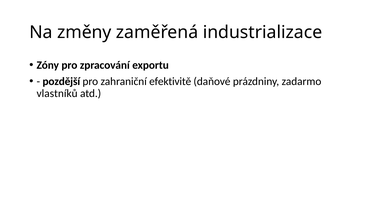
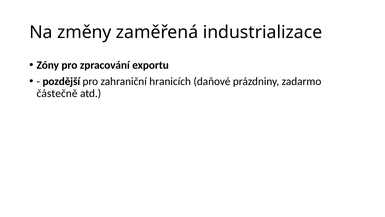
efektivitě: efektivitě -> hranicích (170, 81)
vlastníků: vlastníků -> částečně (57, 93)
